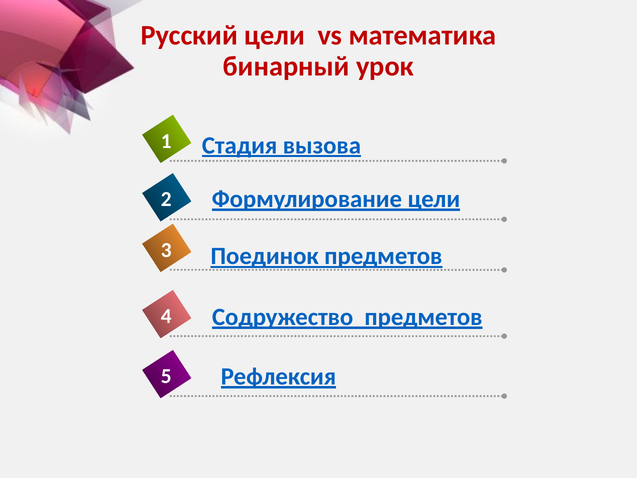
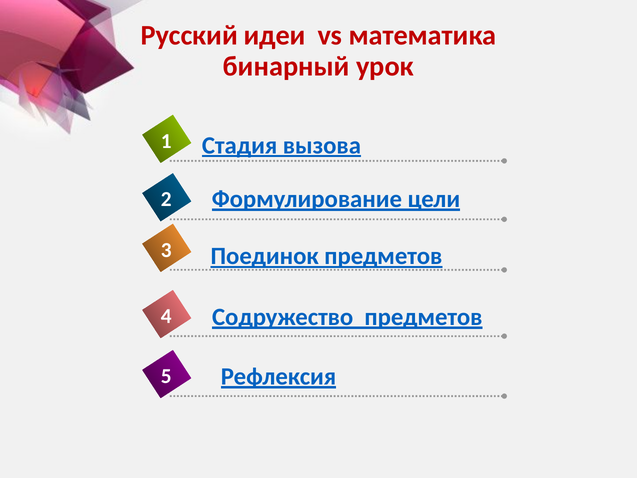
Русский цели: цели -> идеи (275, 36)
